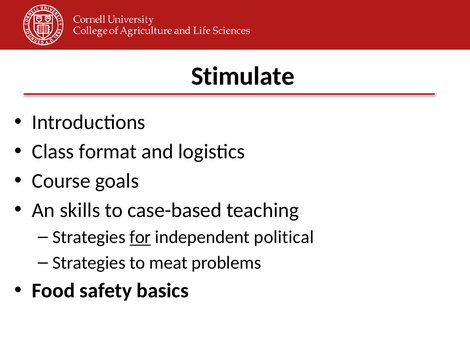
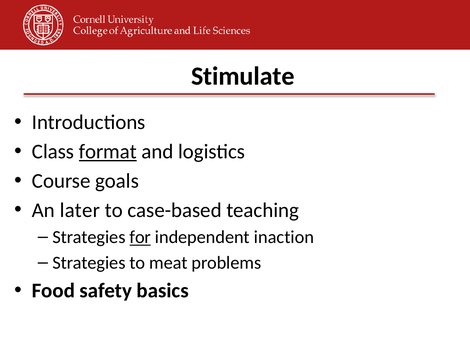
format underline: none -> present (108, 151)
skills: skills -> later (80, 210)
political: political -> inaction (284, 237)
